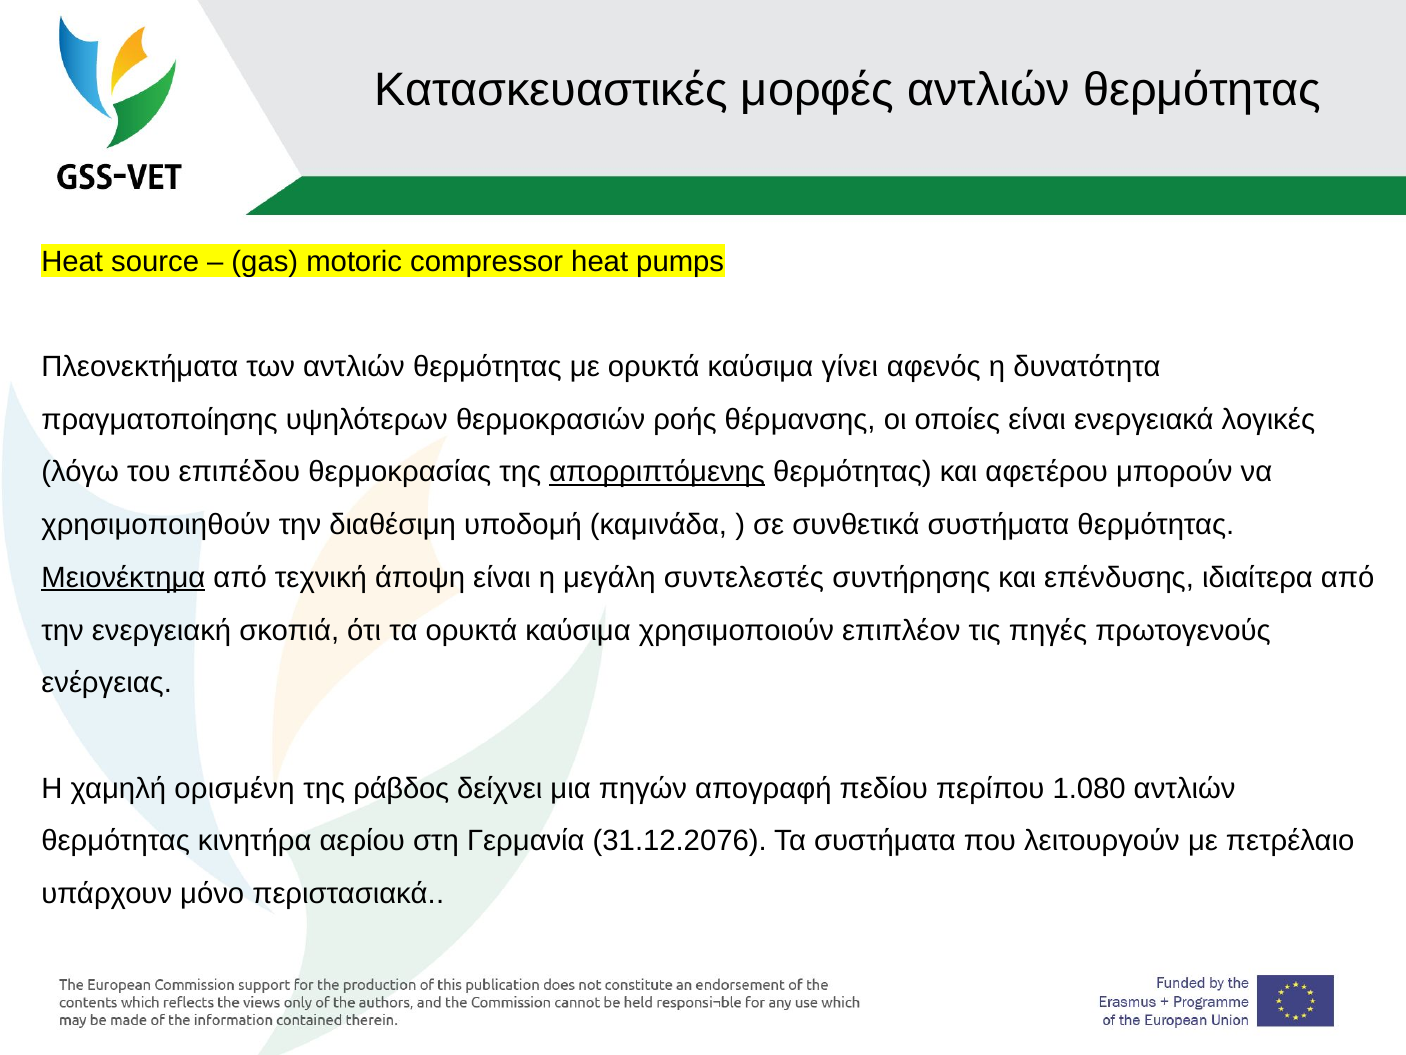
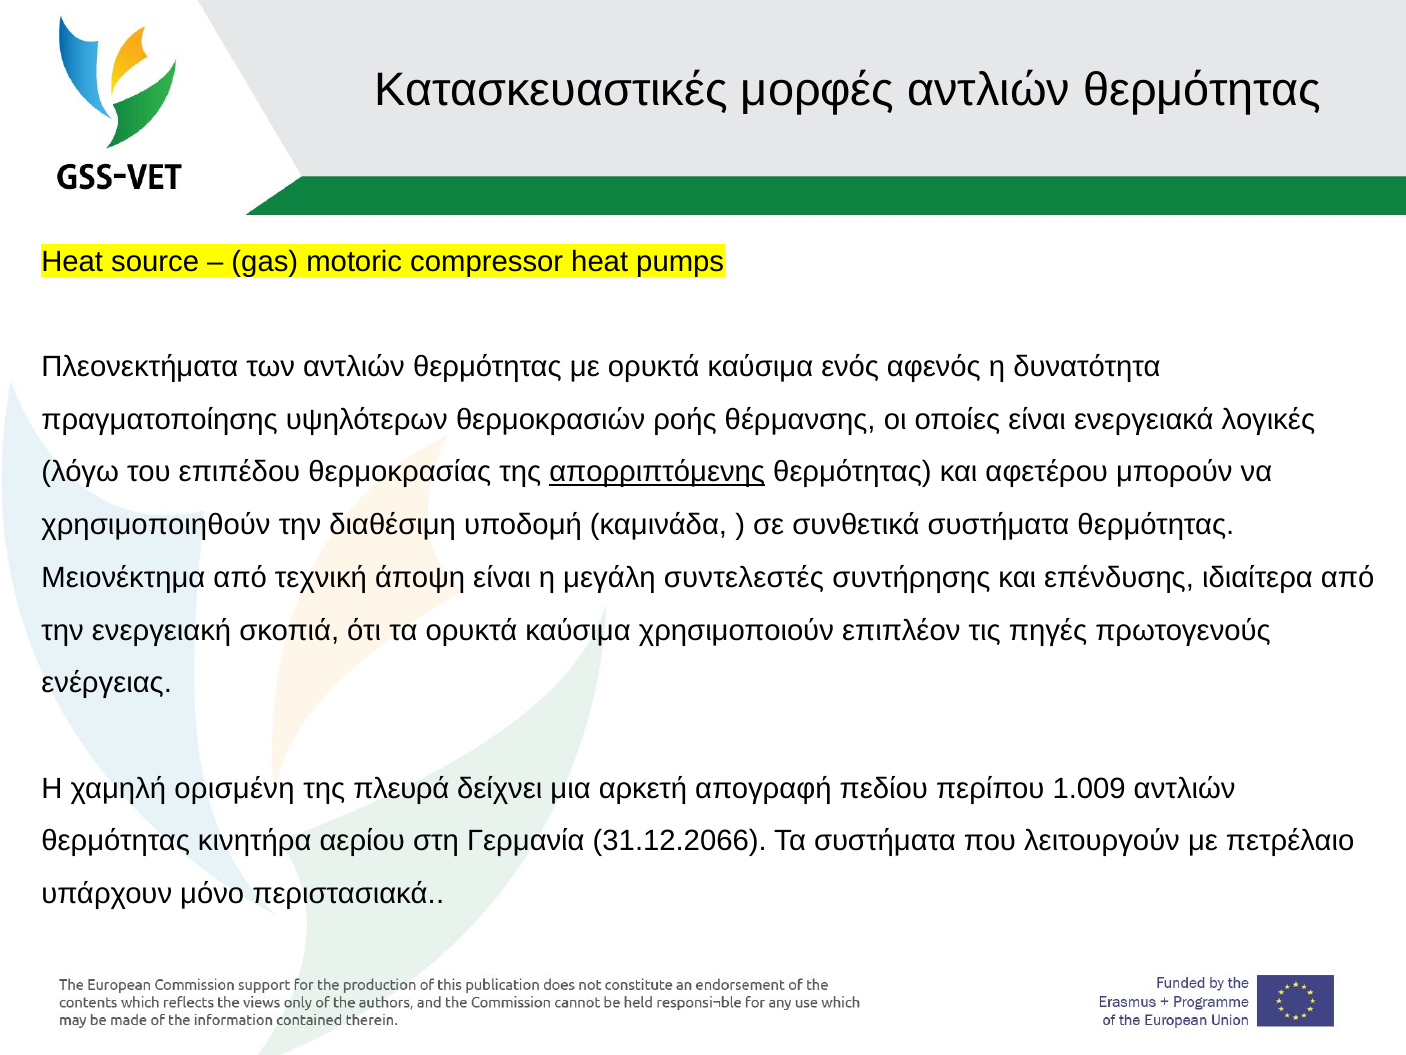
γίνει: γίνει -> ενός (850, 367)
Μειονέκτημα underline: present -> none (123, 577)
ράβδος: ράβδος -> πλευρά (401, 788)
πηγών: πηγών -> αρκετή (643, 788)
1.080: 1.080 -> 1.009 (1089, 788)
31.12.2076: 31.12.2076 -> 31.12.2066 (680, 841)
